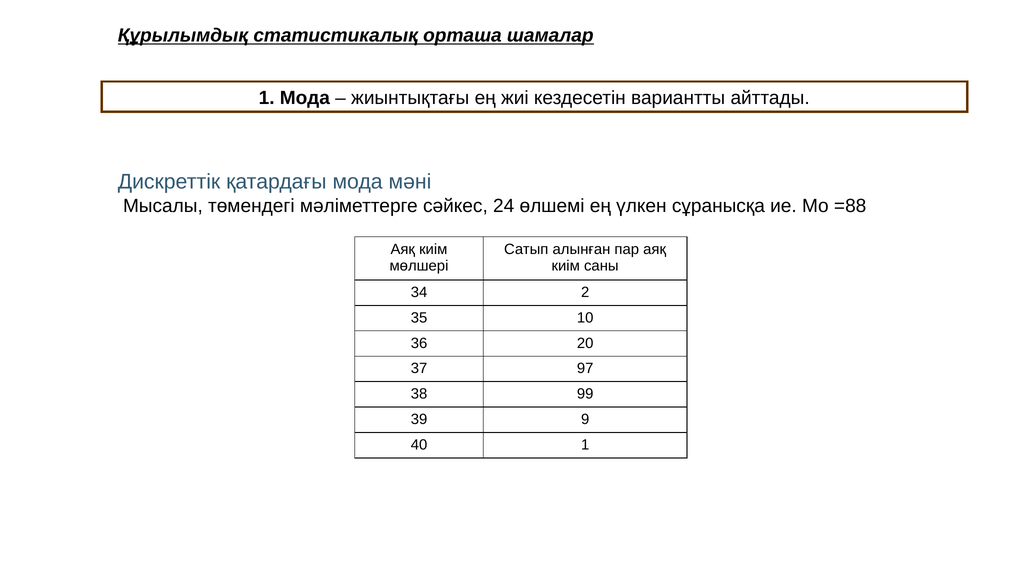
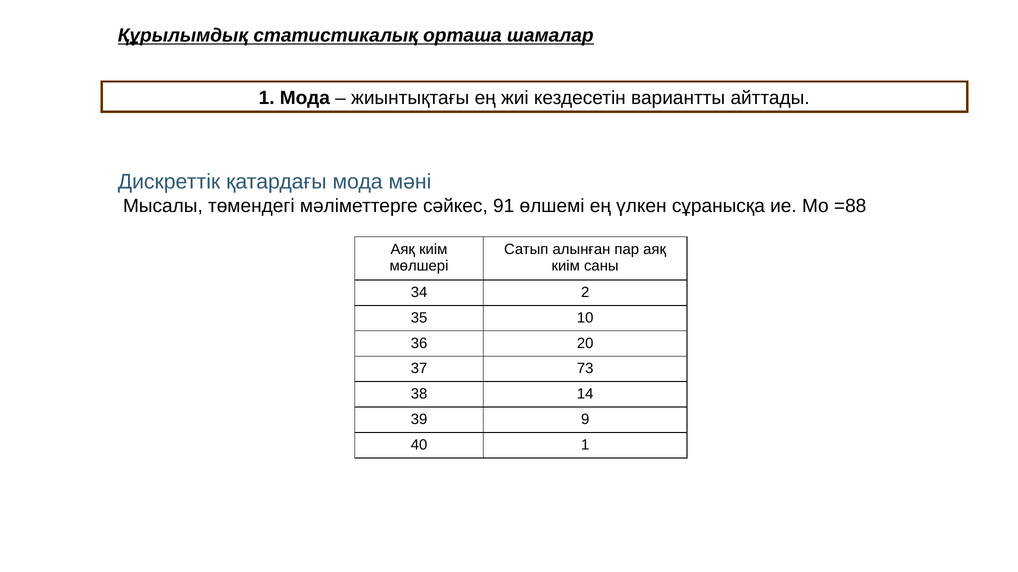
24: 24 -> 91 (504, 206)
97: 97 -> 73 (585, 369)
99: 99 -> 14 (585, 394)
